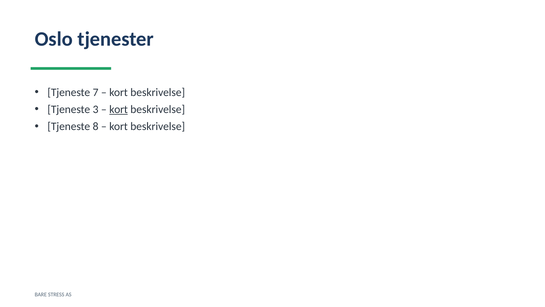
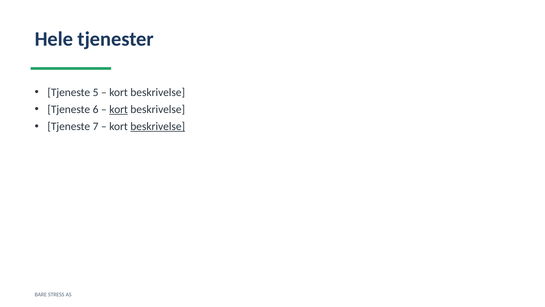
Oslo: Oslo -> Hele (54, 39)
7: 7 -> 5 (96, 92)
3: 3 -> 6 (96, 109)
8: 8 -> 7 (96, 126)
beskrivelse underline: none -> present (158, 126)
